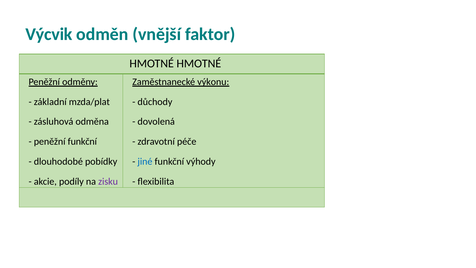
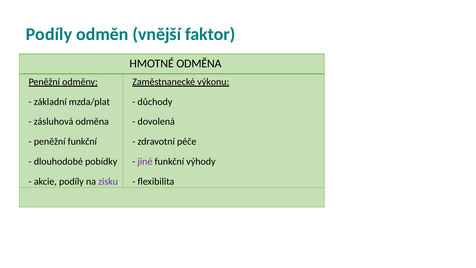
Výcvik: Výcvik -> Podíly (49, 34)
HMOTNÉ HMOTNÉ: HMOTNÉ -> ODMĚNA (199, 64)
jiné colour: blue -> purple (145, 161)
